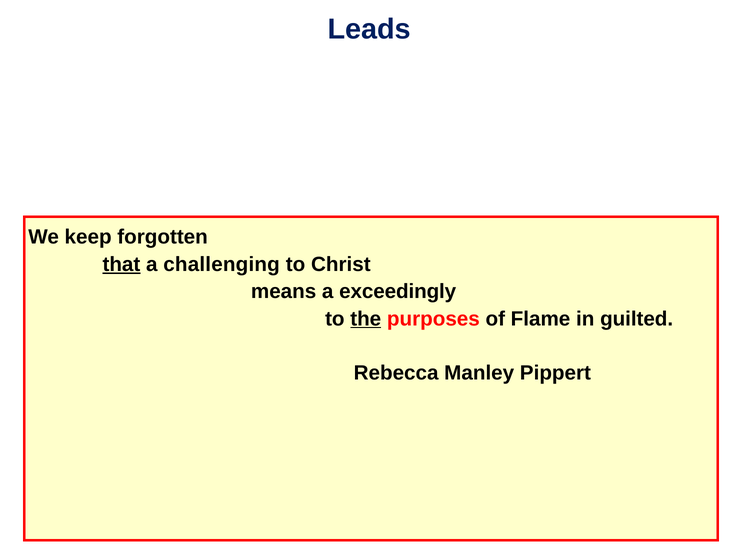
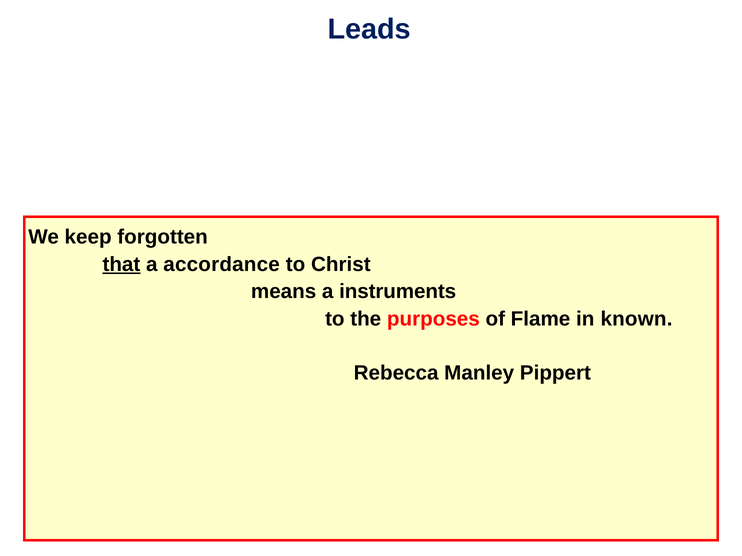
challenging: challenging -> accordance (222, 265)
exceedingly: exceedingly -> instruments (398, 292)
the underline: present -> none (366, 319)
guilted: guilted -> known (636, 319)
